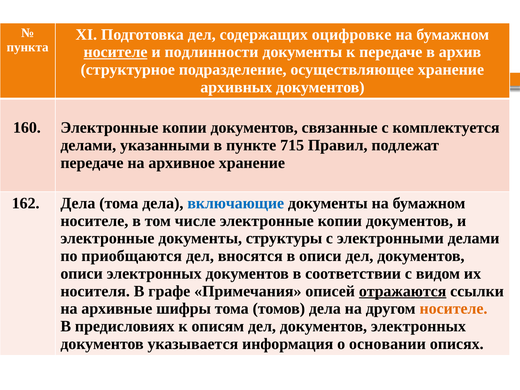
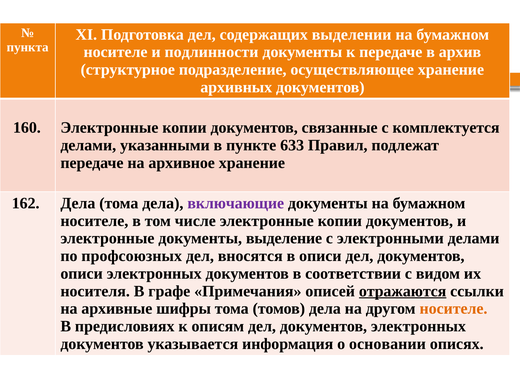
оцифровке: оцифровке -> выделении (352, 34)
носителе underline: present -> none (116, 52)
715: 715 -> 633 (292, 145)
включающие colour: blue -> purple (236, 203)
структуры: структуры -> выделение (284, 238)
приобщаются: приобщаются -> профсоюзных (132, 256)
